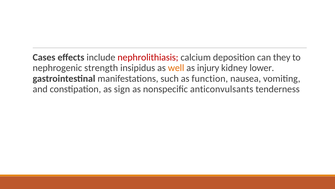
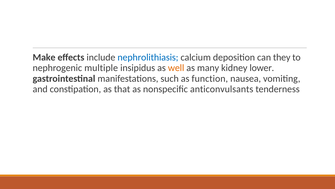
Cases: Cases -> Make (44, 57)
nephrolithiasis colour: red -> blue (148, 57)
strength: strength -> multiple (101, 68)
injury: injury -> many (208, 68)
sign: sign -> that (122, 89)
